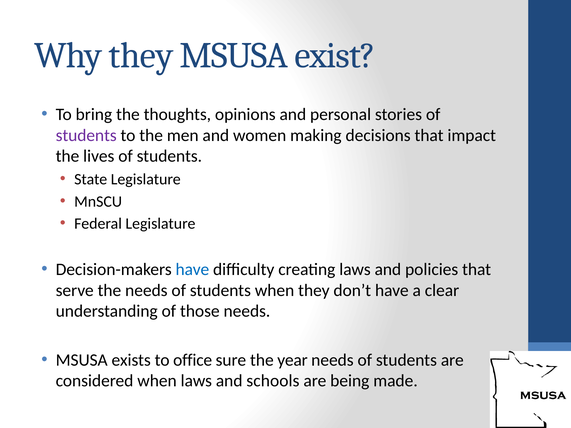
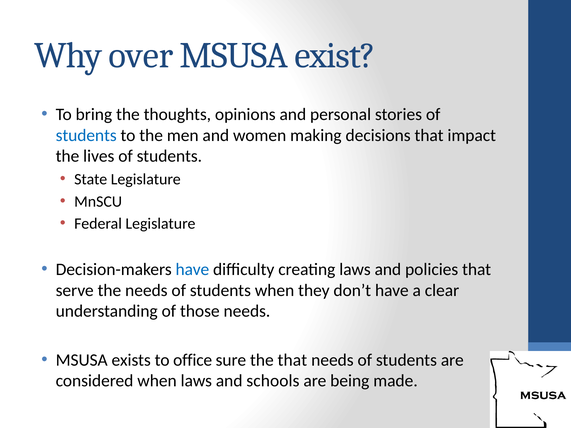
Why they: they -> over (141, 55)
students colour: purple -> blue (86, 135)
the year: year -> that (292, 360)
